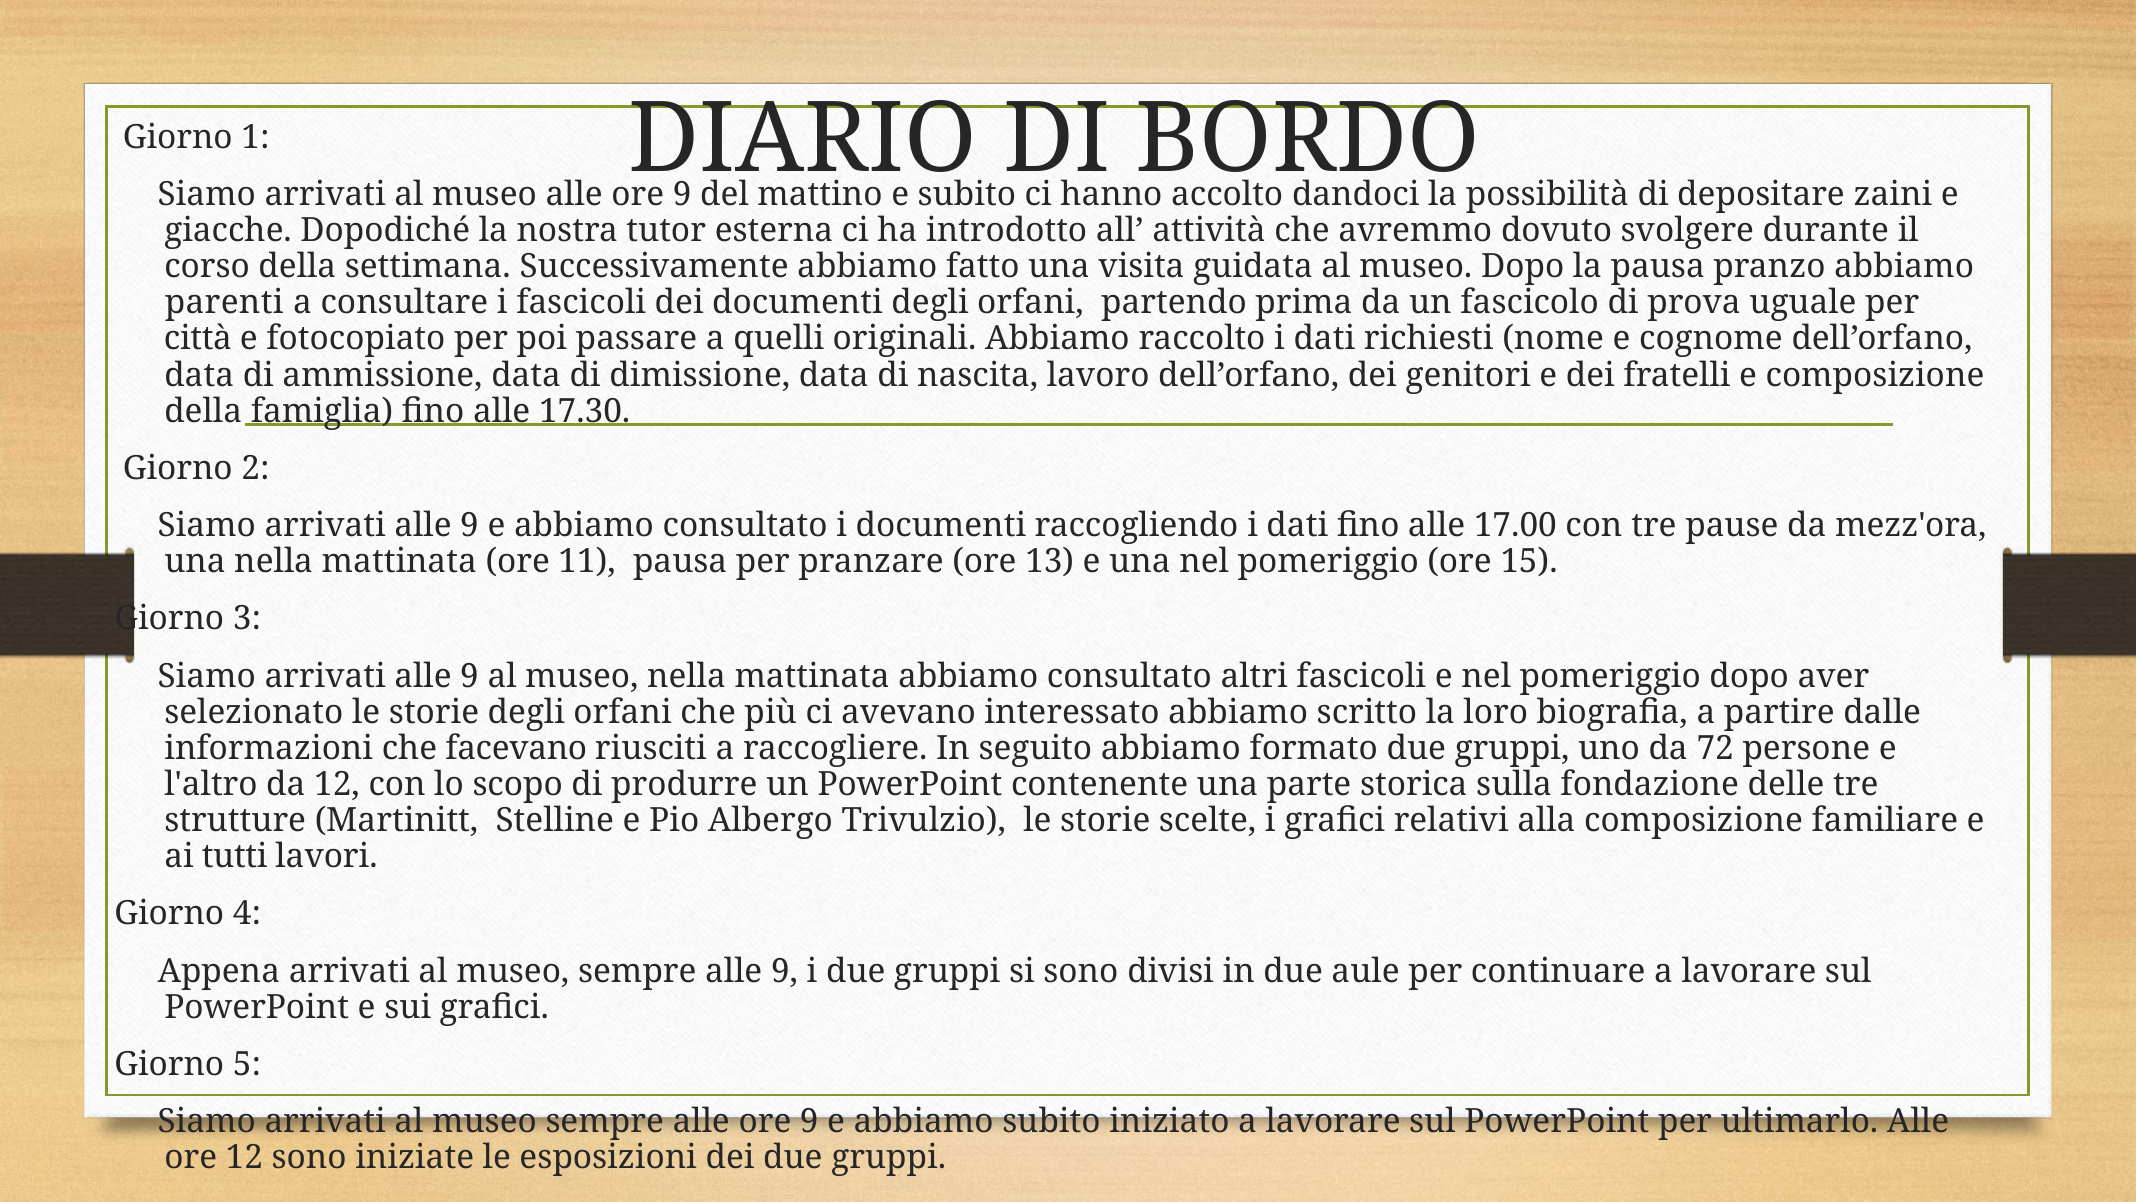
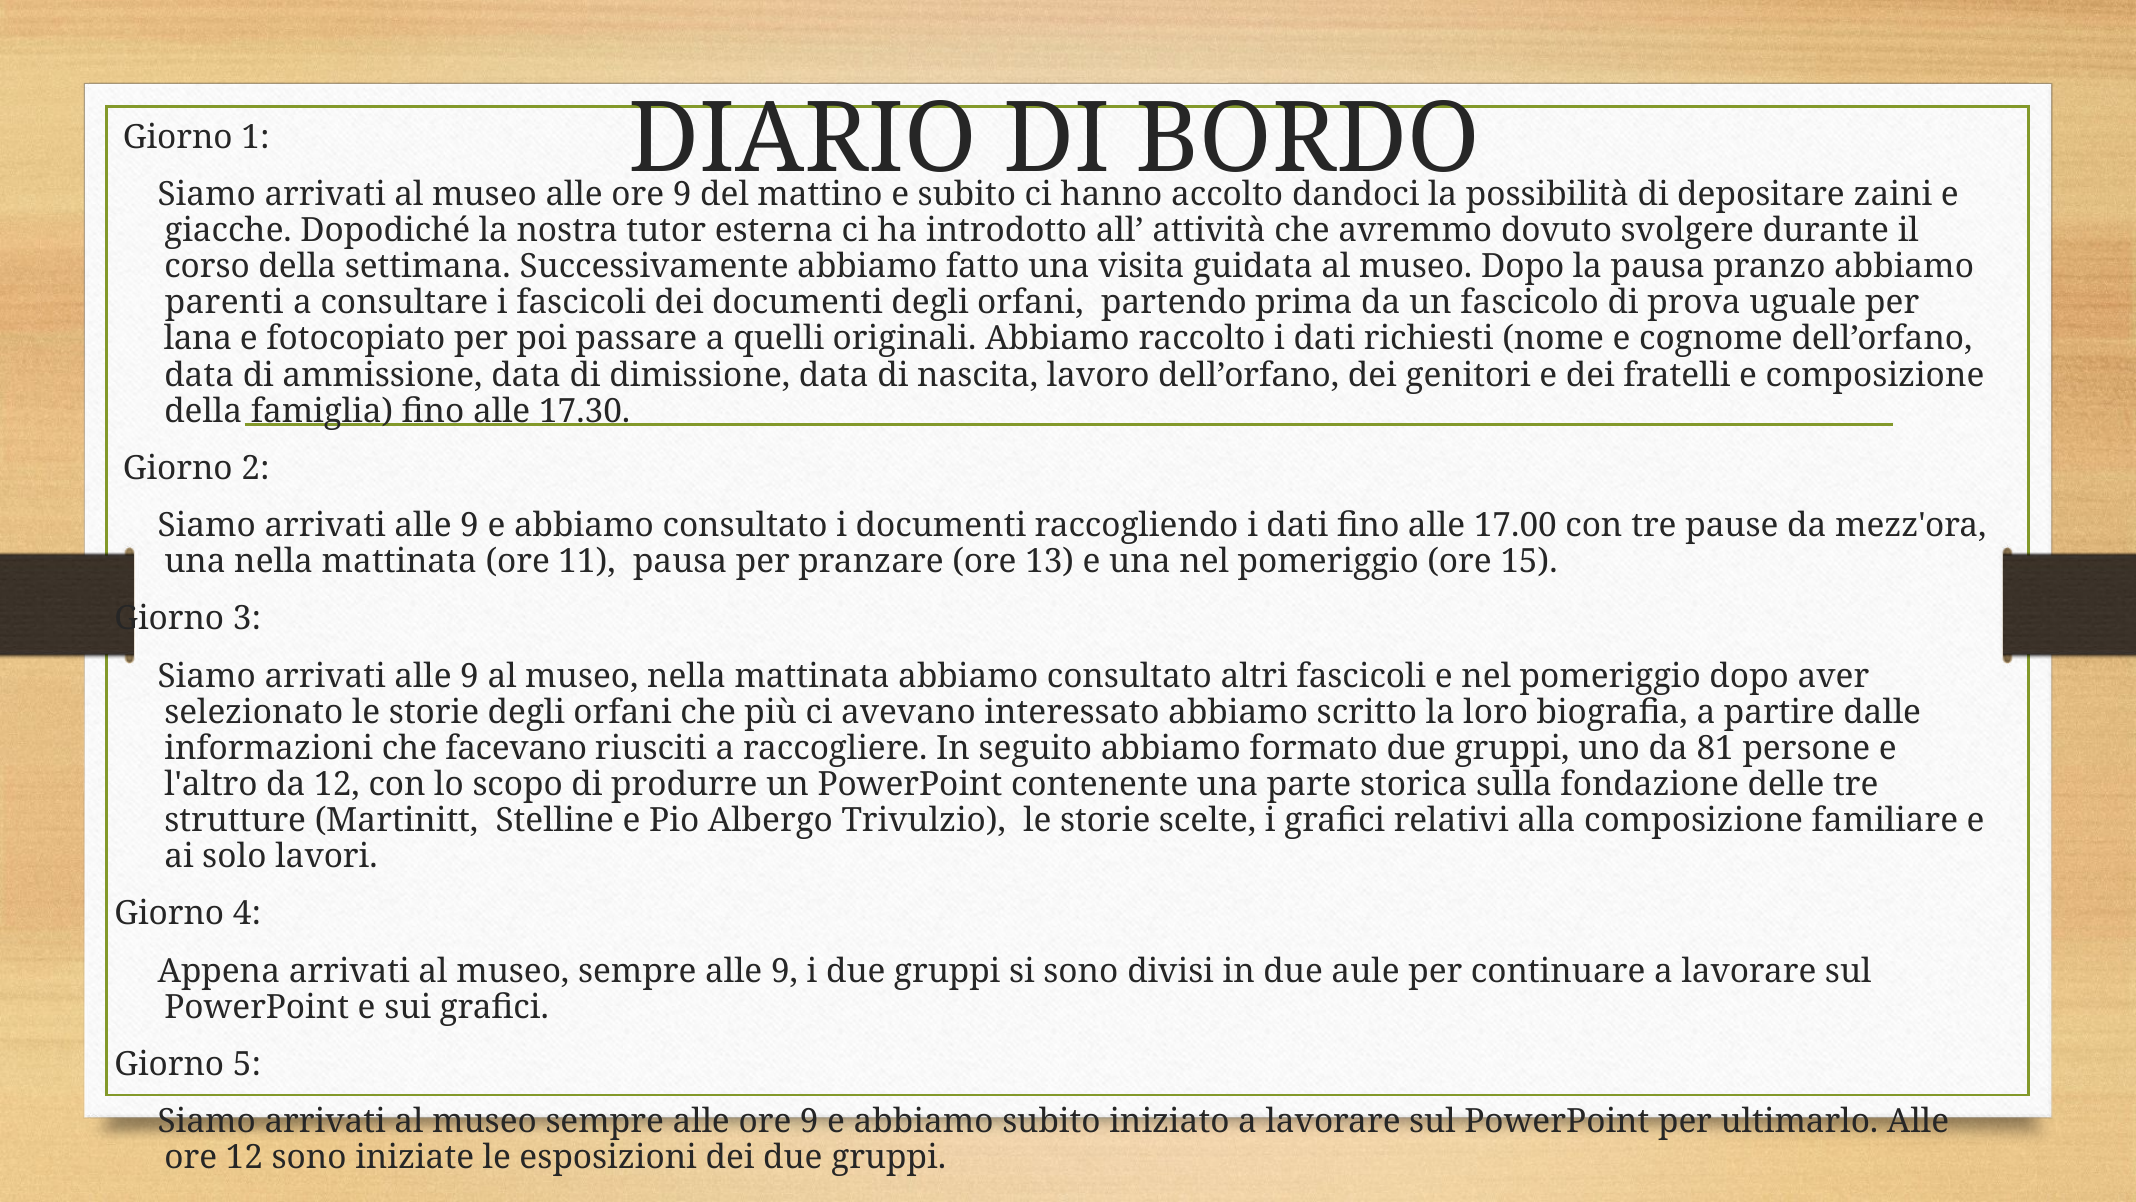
città: città -> lana (198, 339)
72: 72 -> 81 (1715, 748)
tutti: tutti -> solo (234, 856)
